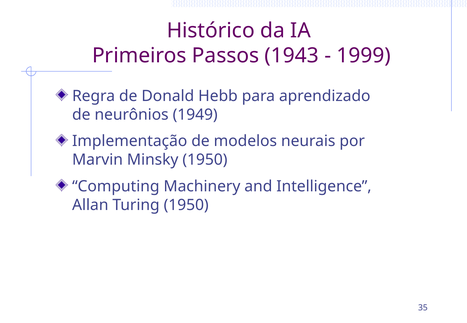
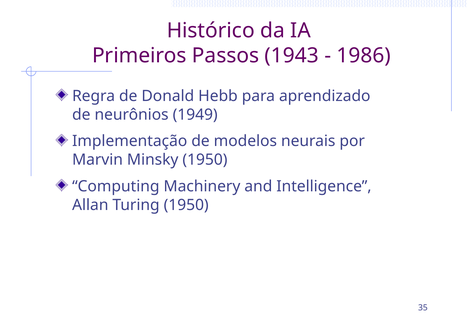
1999: 1999 -> 1986 (364, 56)
